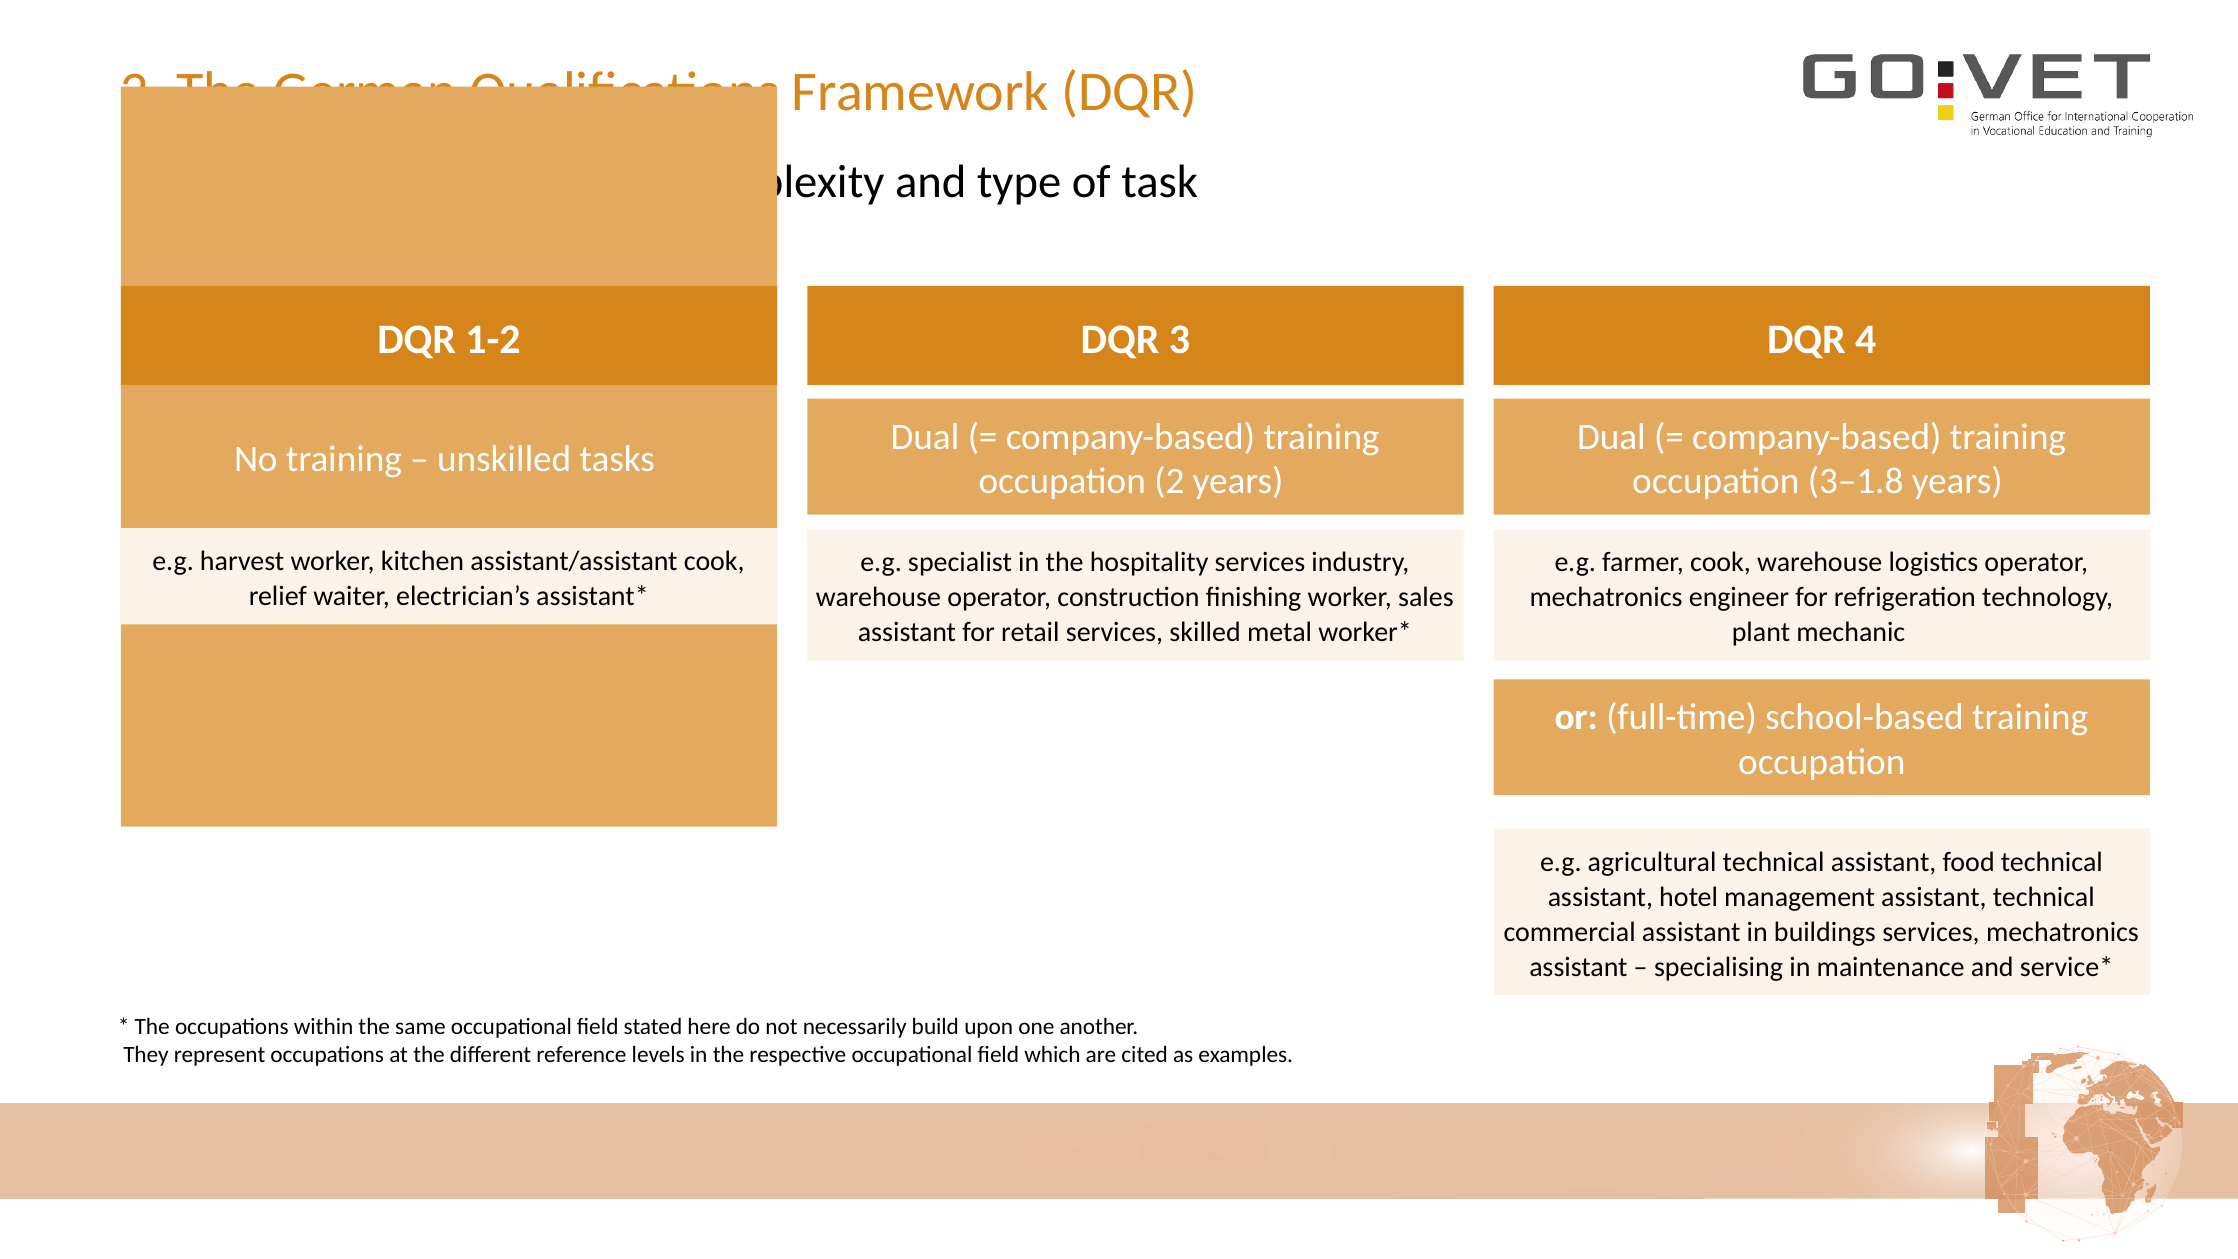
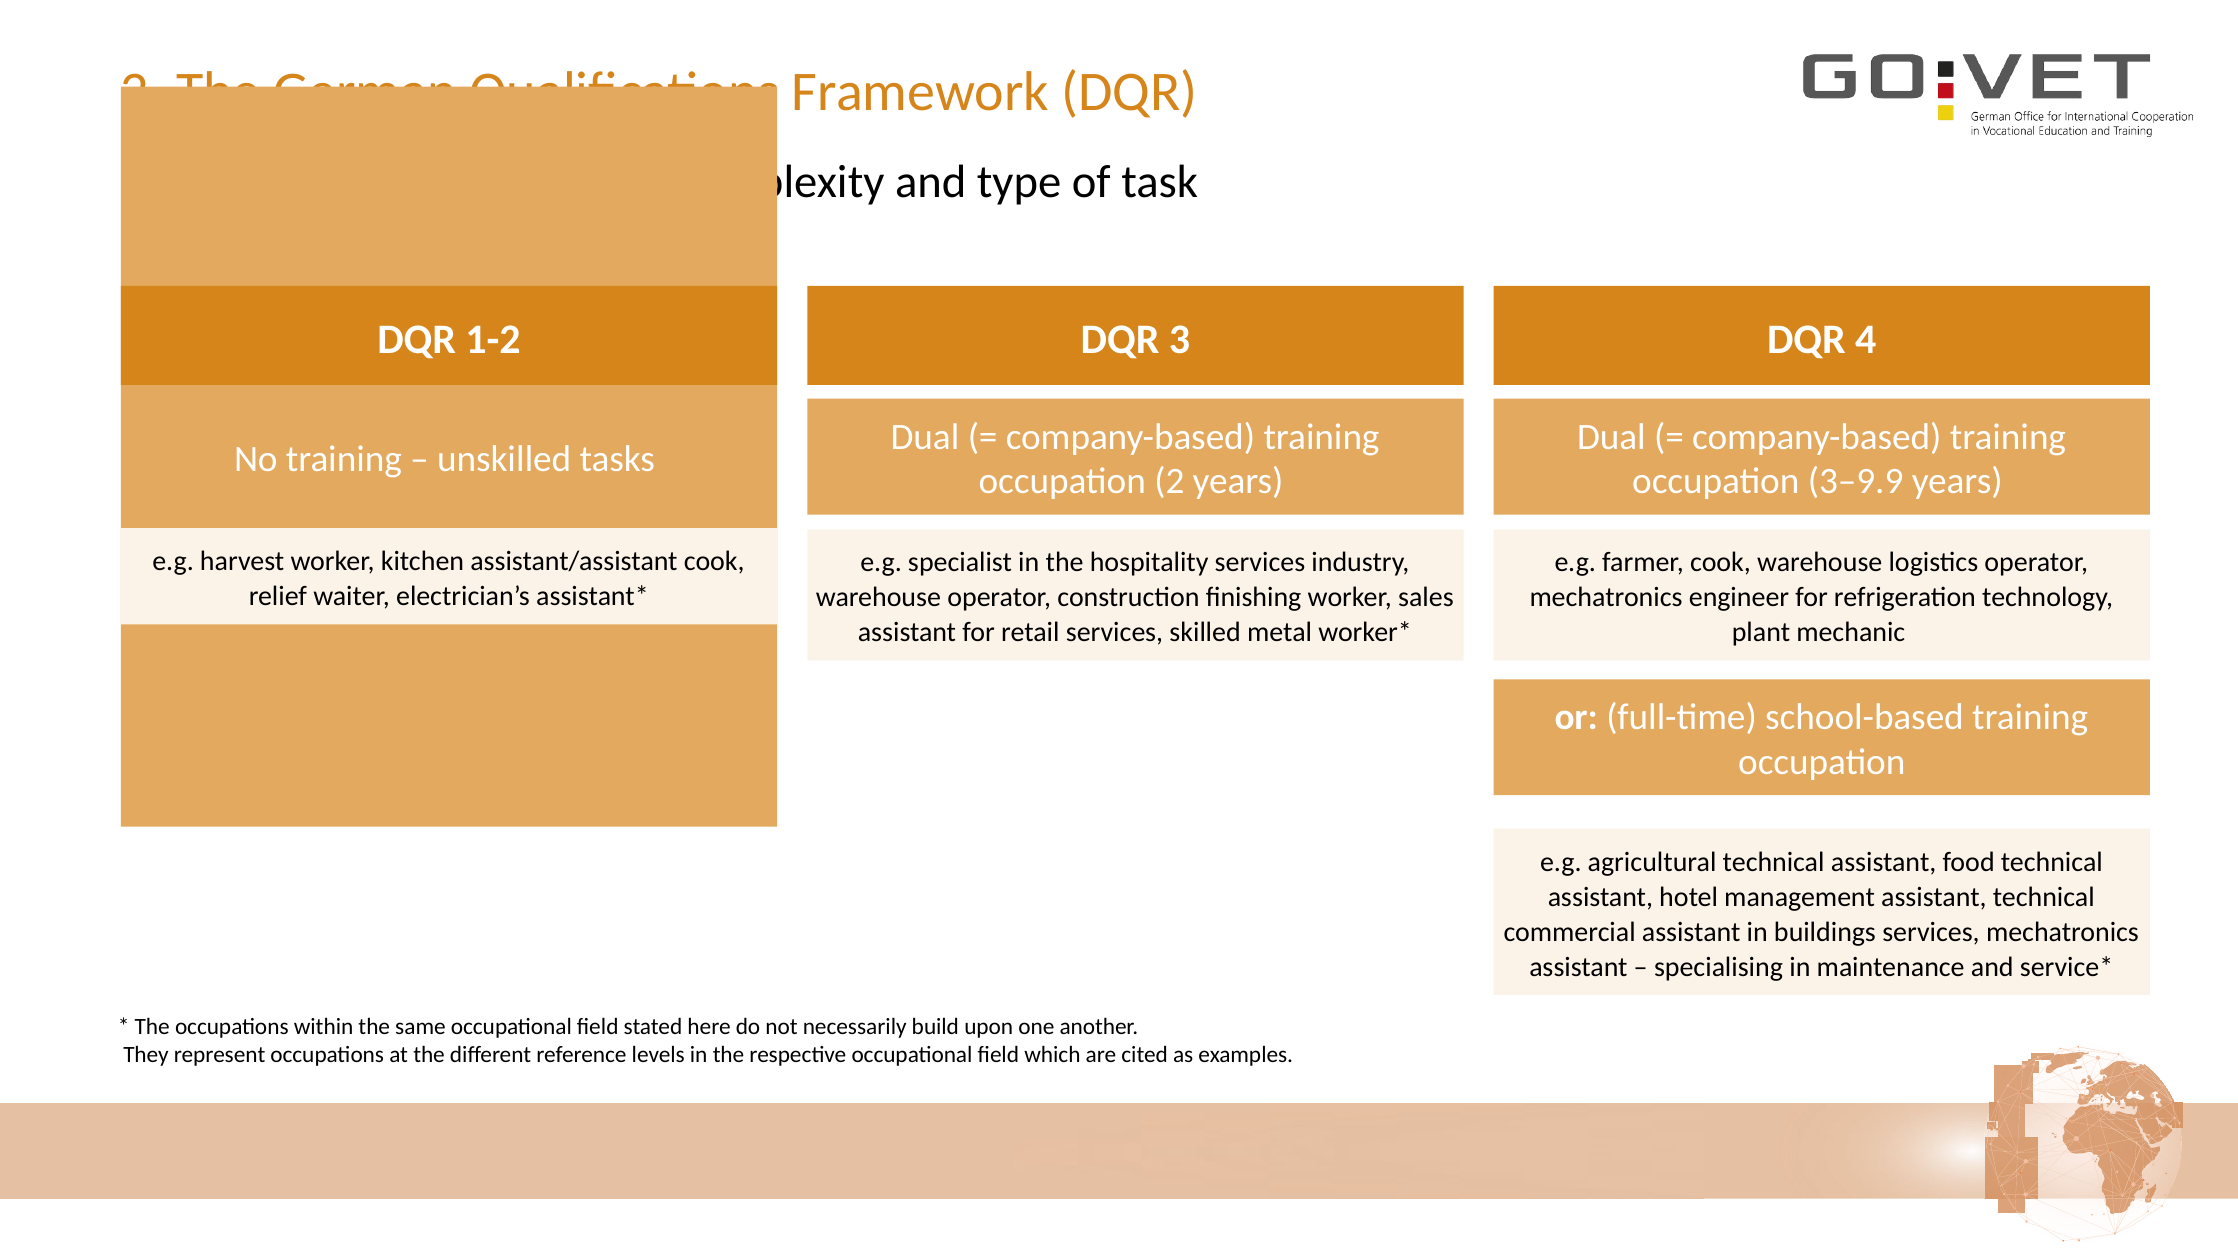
3–1.8: 3–1.8 -> 3–9.9 (1856, 482)
